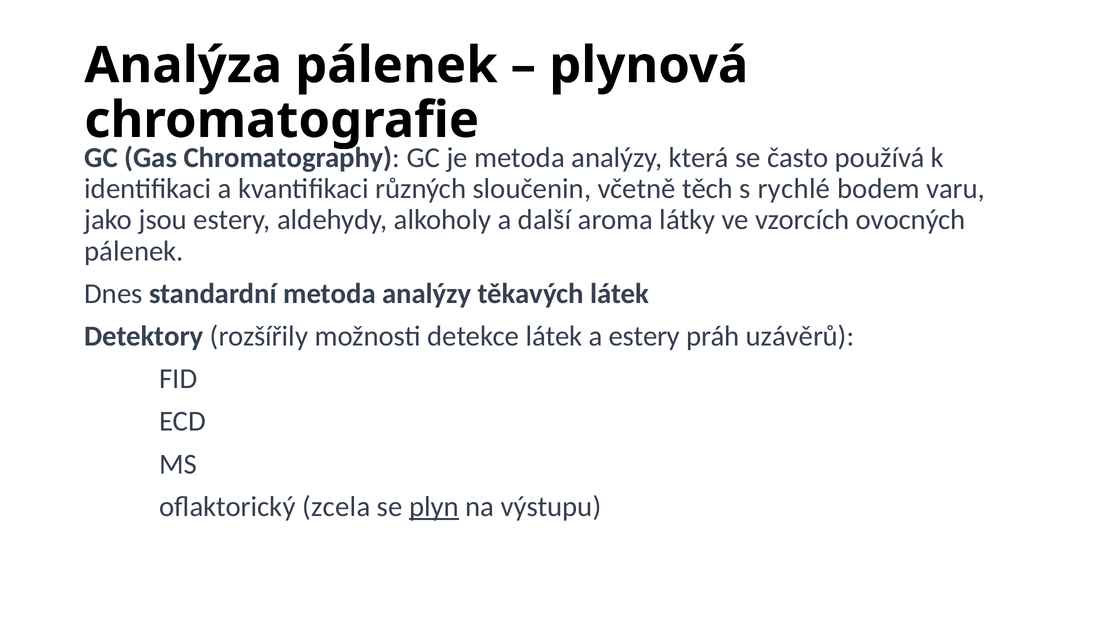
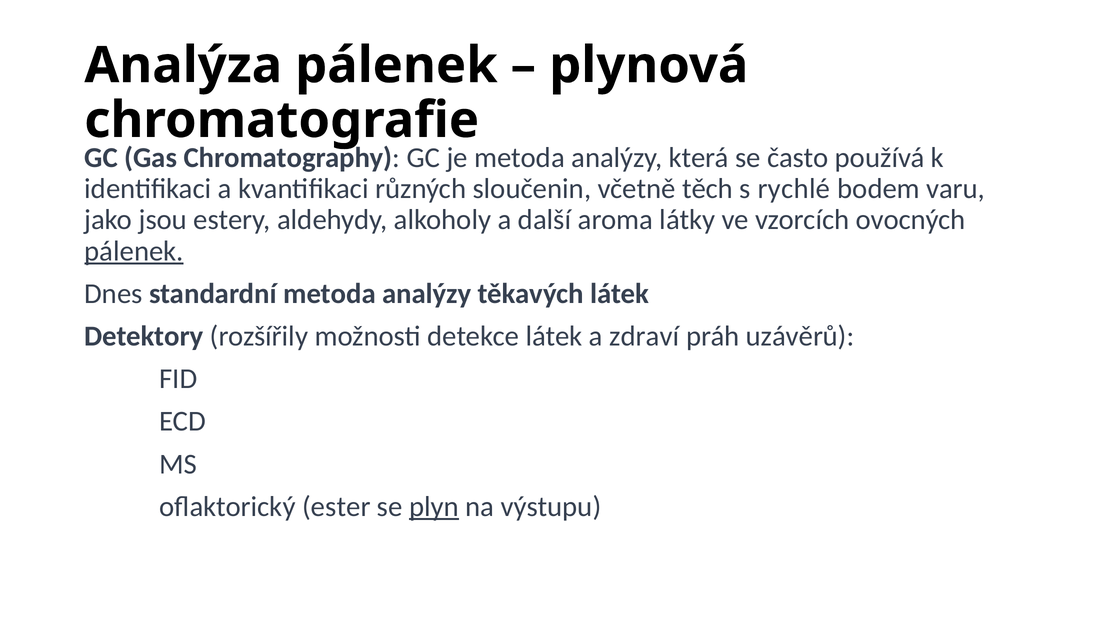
pálenek underline: none -> present (134, 251)
a estery: estery -> zdraví (644, 336)
zcela: zcela -> ester (336, 507)
